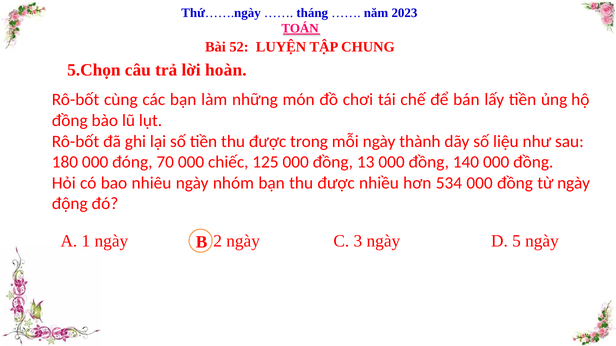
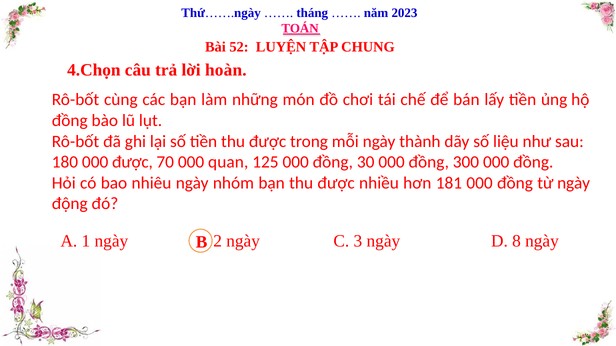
5.Chọn: 5.Chọn -> 4.Chọn (94, 70)
000 đóng: đóng -> được (132, 162)
chiếc: chiếc -> quan (228, 162)
13: 13 -> 30 (366, 162)
140: 140 -> 300 (466, 162)
534: 534 -> 181 (449, 183)
5: 5 -> 8 (516, 241)
